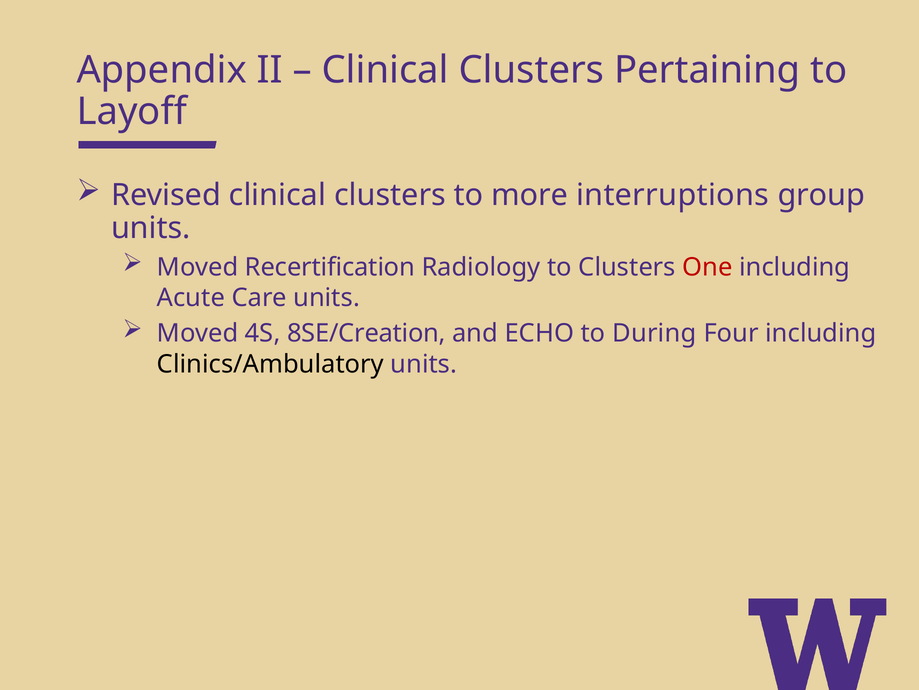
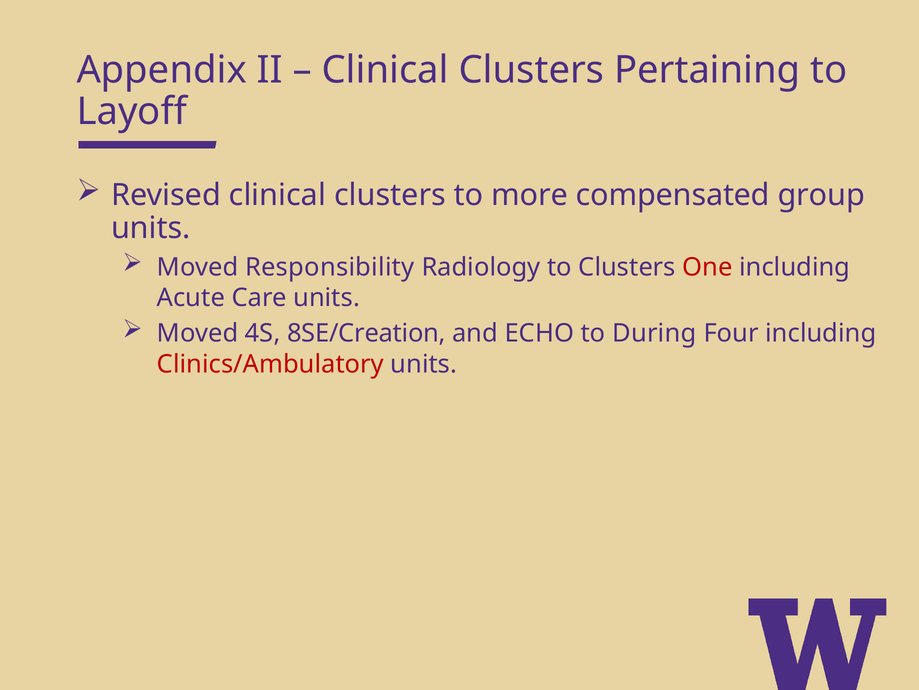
interruptions: interruptions -> compensated (673, 195)
Recertification: Recertification -> Responsibility (330, 267)
Clinics/Ambulatory colour: black -> red (270, 364)
